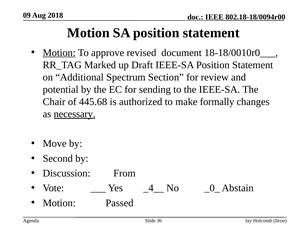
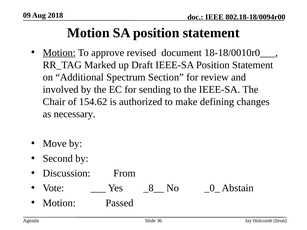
potential: potential -> involved (61, 90)
445.68: 445.68 -> 154.62 (93, 102)
formally: formally -> defining (217, 102)
necessary underline: present -> none (75, 114)
_4__: _4__ -> _8__ (154, 188)
